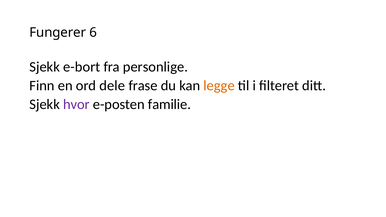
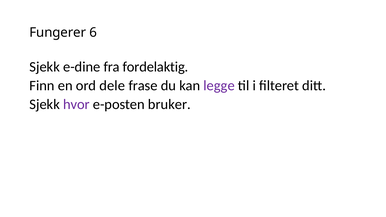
e-bort: e-bort -> e-dine (82, 67)
personlige: personlige -> fordelaktig (156, 67)
legge colour: orange -> purple (219, 86)
familie: familie -> bruker (169, 104)
